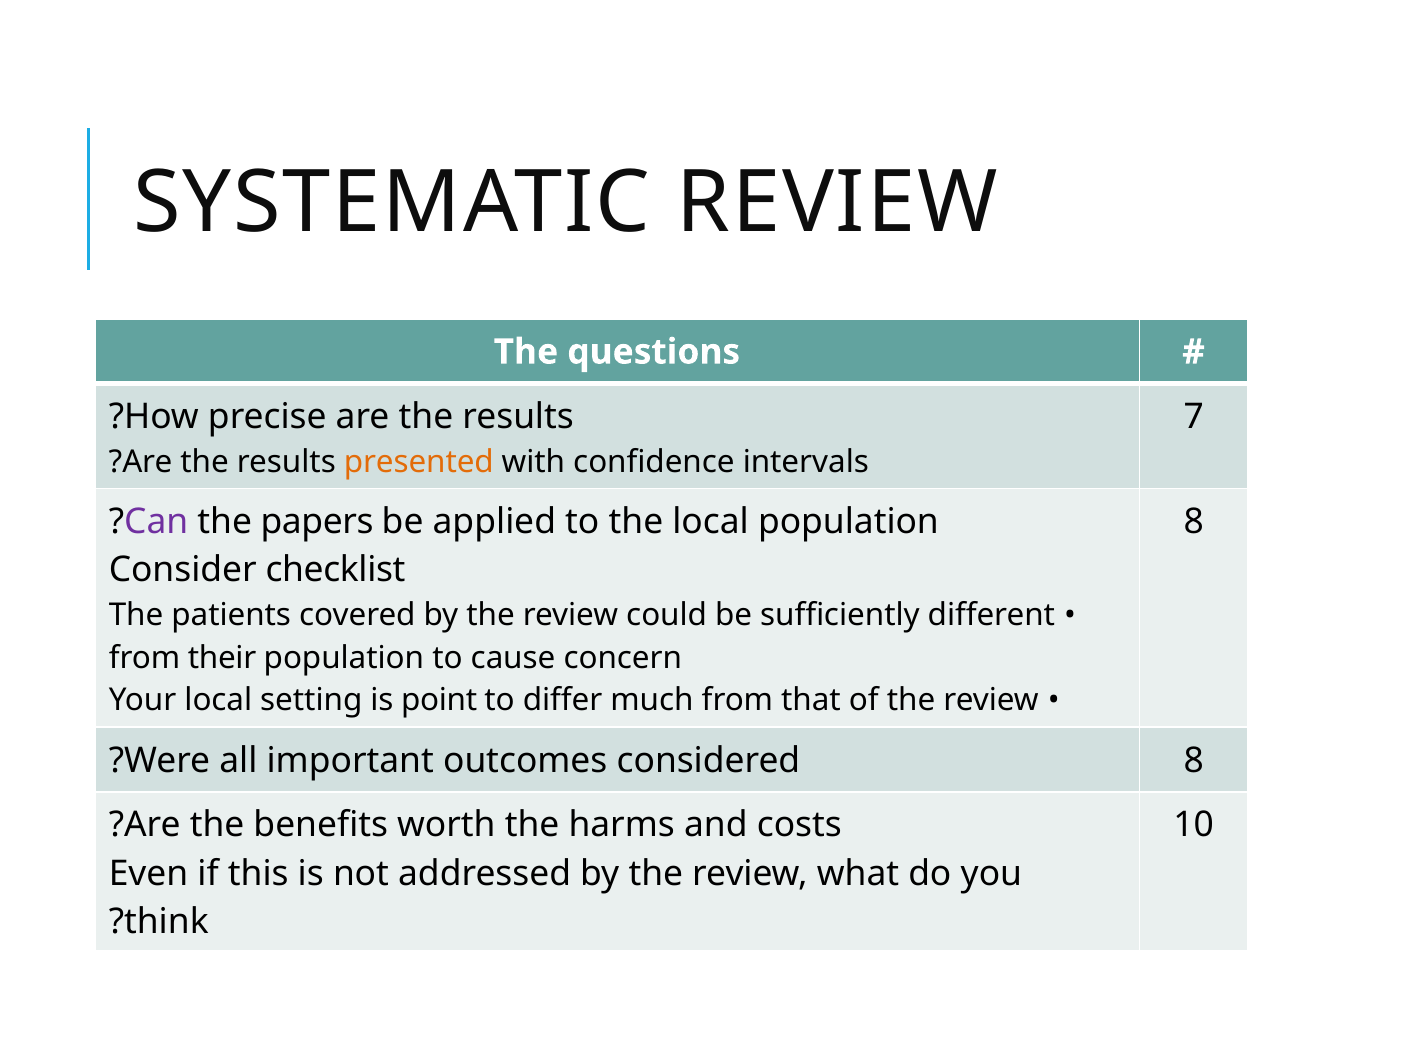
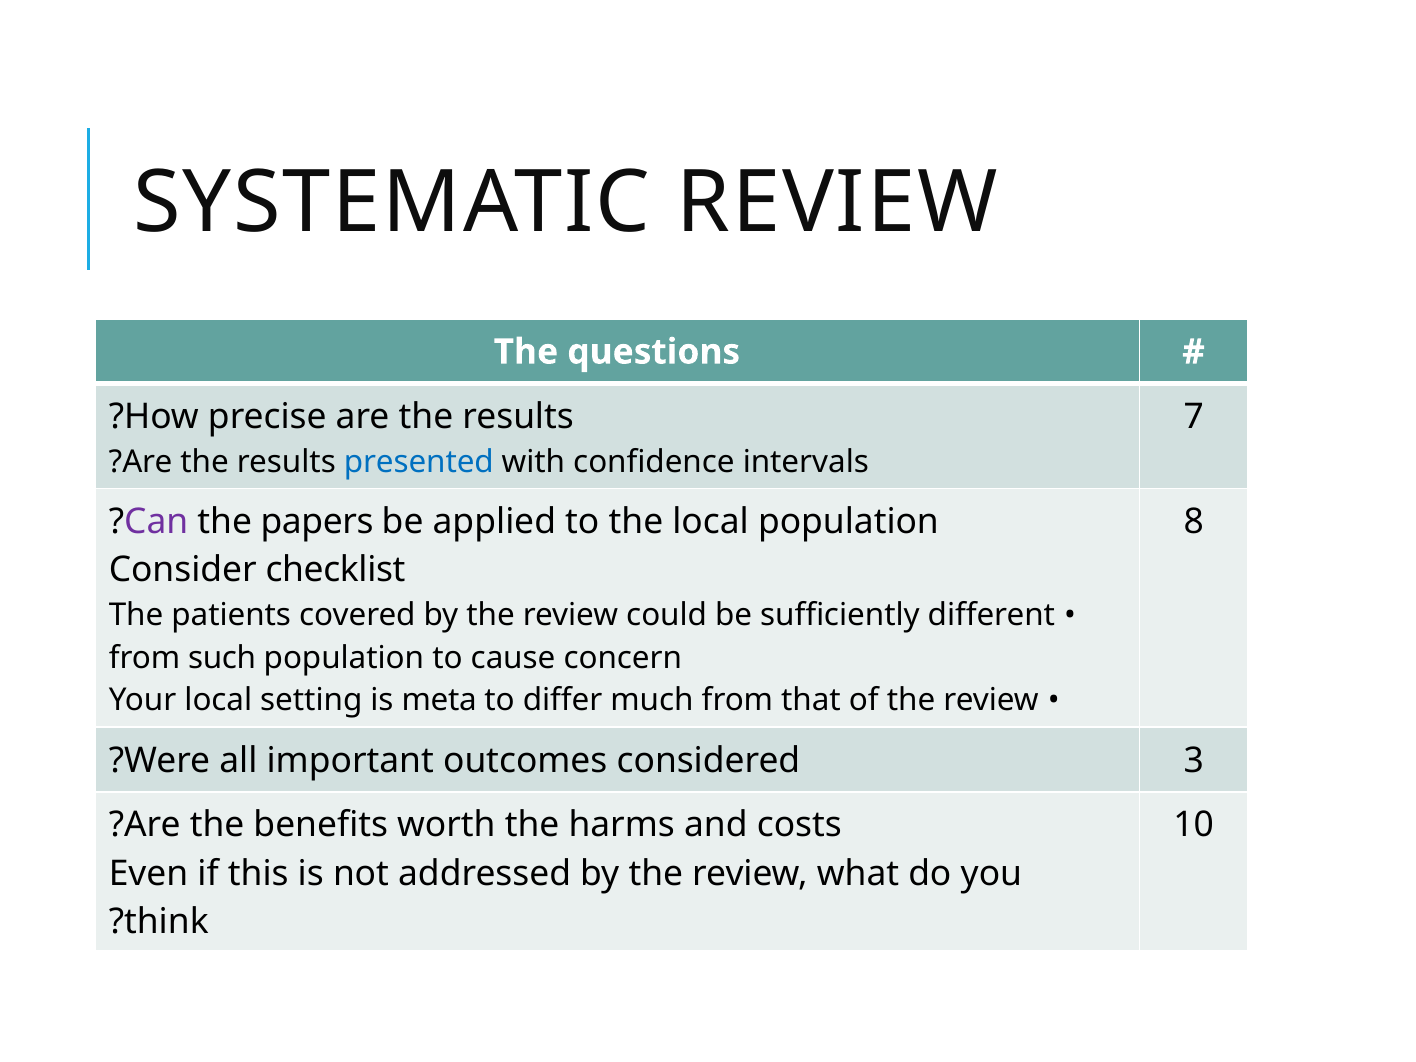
presented colour: orange -> blue (419, 462)
their: their -> such (222, 658)
point: point -> meta (439, 701)
8: 8 -> 3 (1194, 760)
